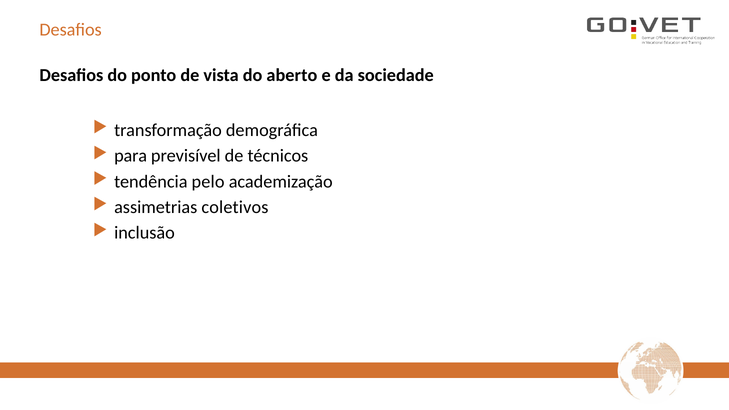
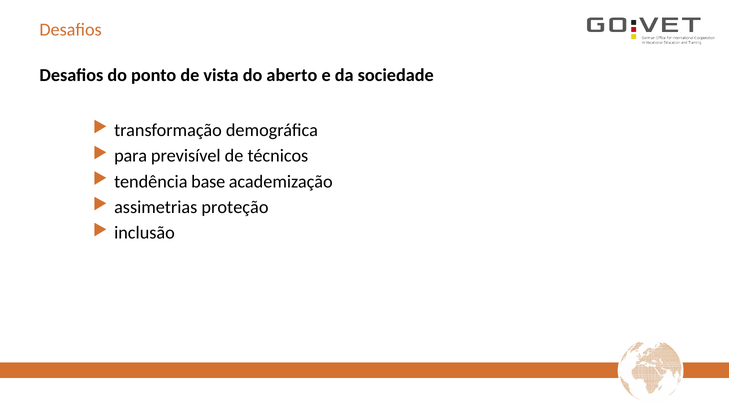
pelo: pelo -> base (208, 182)
coletivos: coletivos -> proteção (235, 207)
